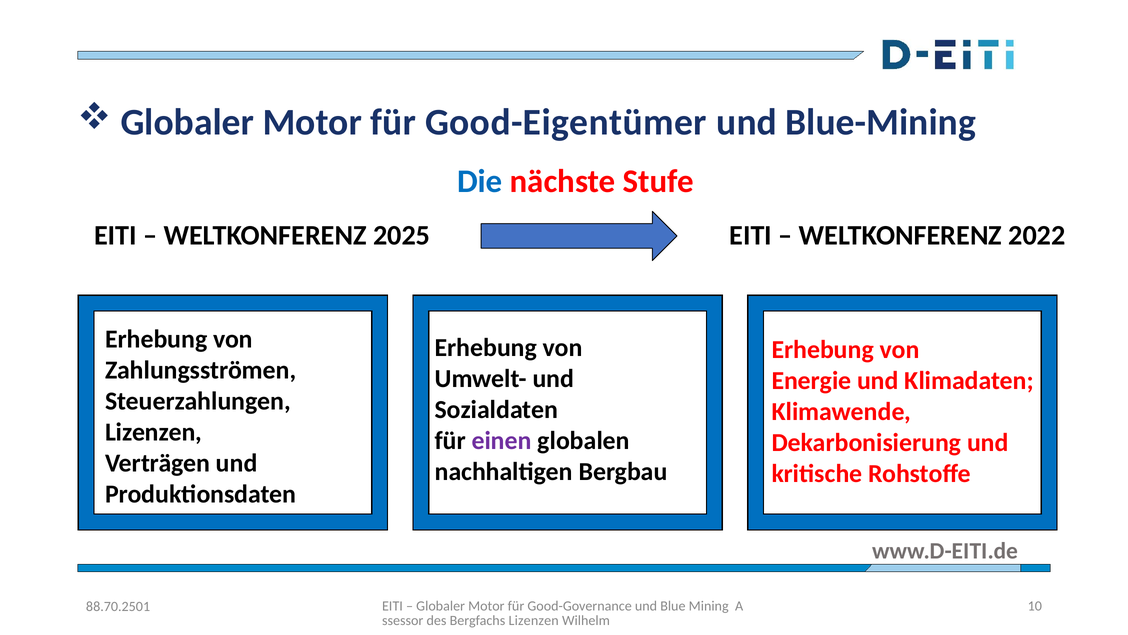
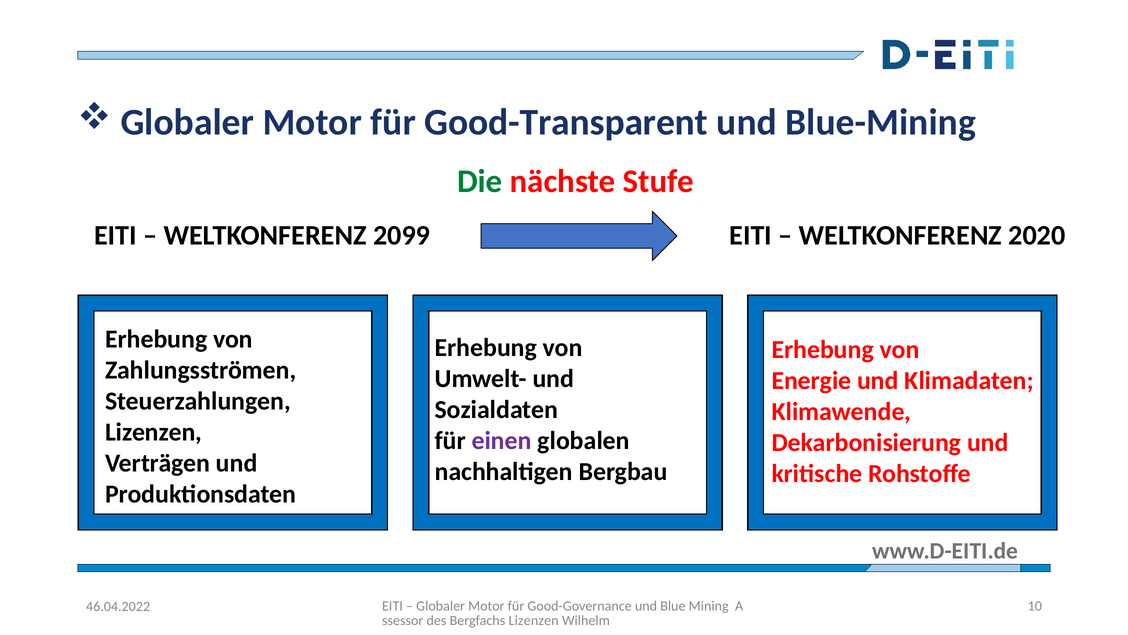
Good-Eigentümer: Good-Eigentümer -> Good-Transparent (566, 122)
Die colour: blue -> green (480, 181)
2025: 2025 -> 2099 (402, 235)
2022: 2022 -> 2020 (1037, 235)
88.70.2501: 88.70.2501 -> 46.04.2022 (118, 606)
